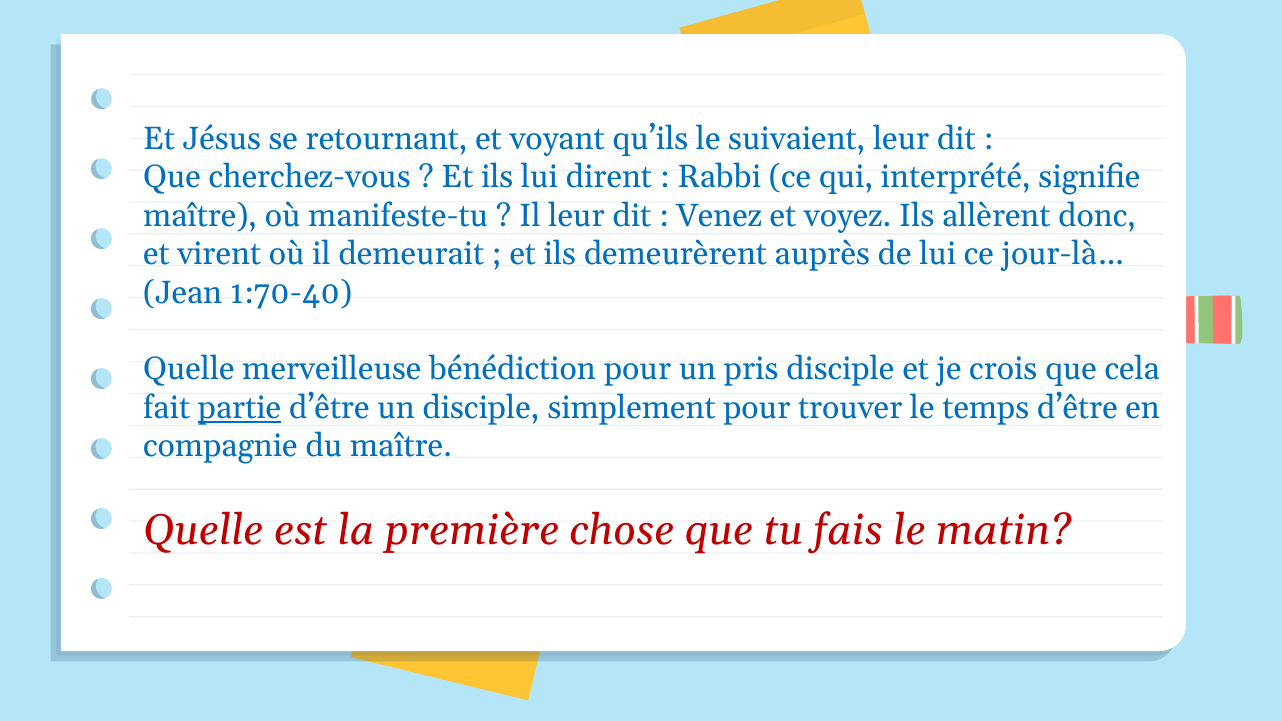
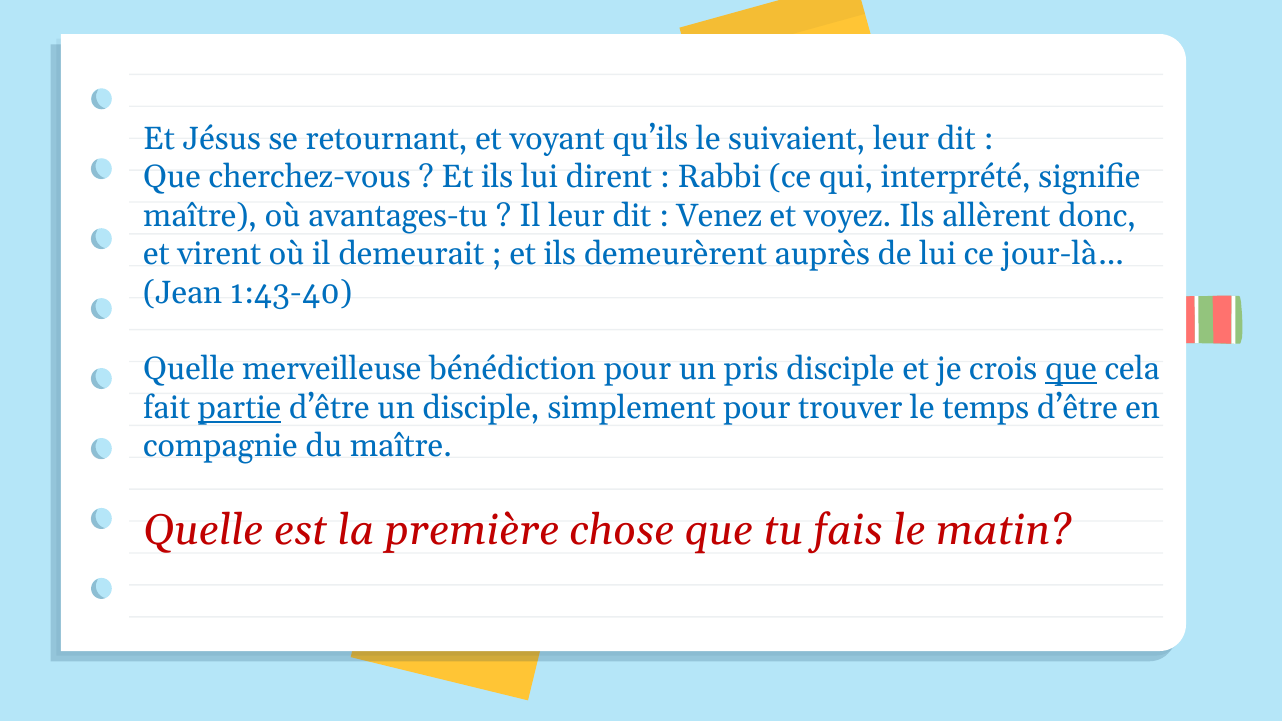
manifeste-tu: manifeste-tu -> avantages-tu (398, 216)
1:70-40: 1:70-40 -> 1:43-40 (291, 293)
que underline: none -> present (1071, 369)
